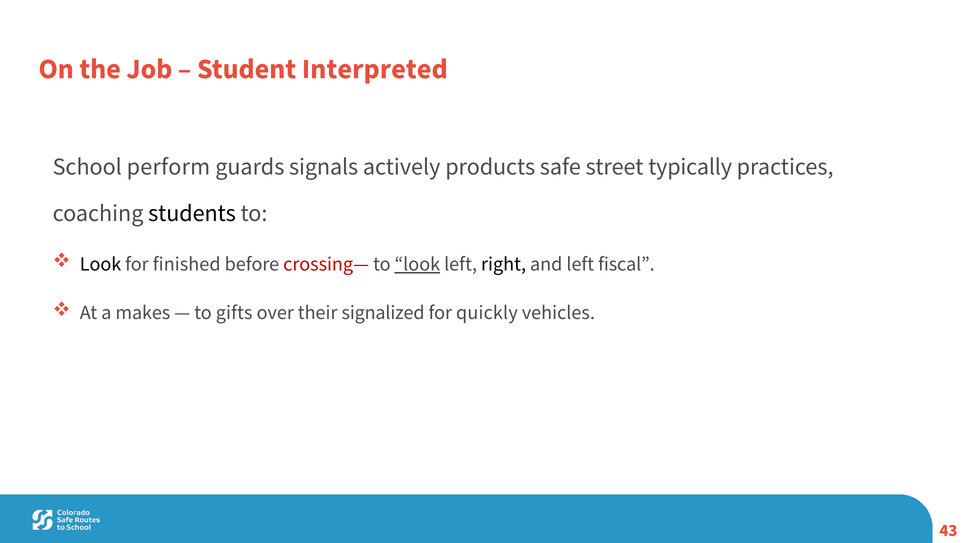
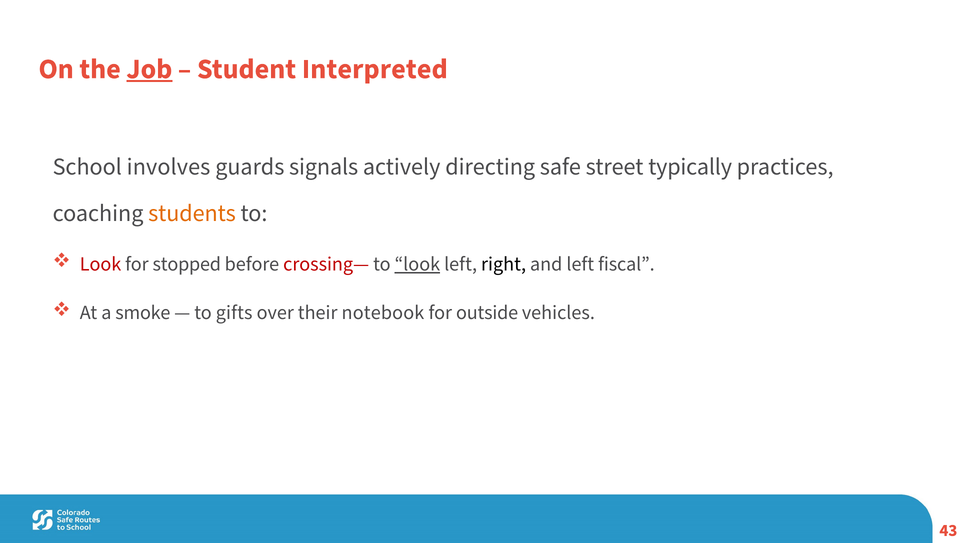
Job underline: none -> present (149, 69)
perform: perform -> involves (169, 167)
products: products -> directing (490, 167)
students colour: black -> orange (192, 213)
Look colour: black -> red (101, 264)
finished: finished -> stopped (187, 264)
makes: makes -> smoke (143, 313)
signalized: signalized -> notebook (383, 313)
quickly: quickly -> outside (487, 313)
